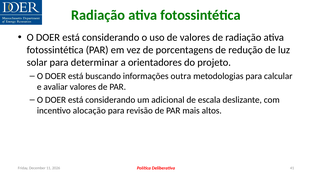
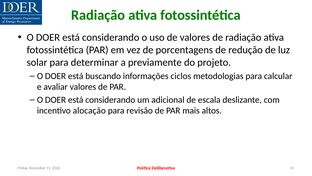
orientadores: orientadores -> previamente (155, 62)
outra: outra -> ciclos (181, 76)
